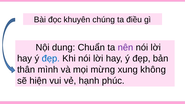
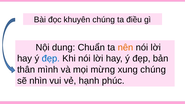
nên colour: purple -> orange (126, 47)
xung không: không -> chúng (153, 70)
hiện: hiện -> nhìn (38, 81)
